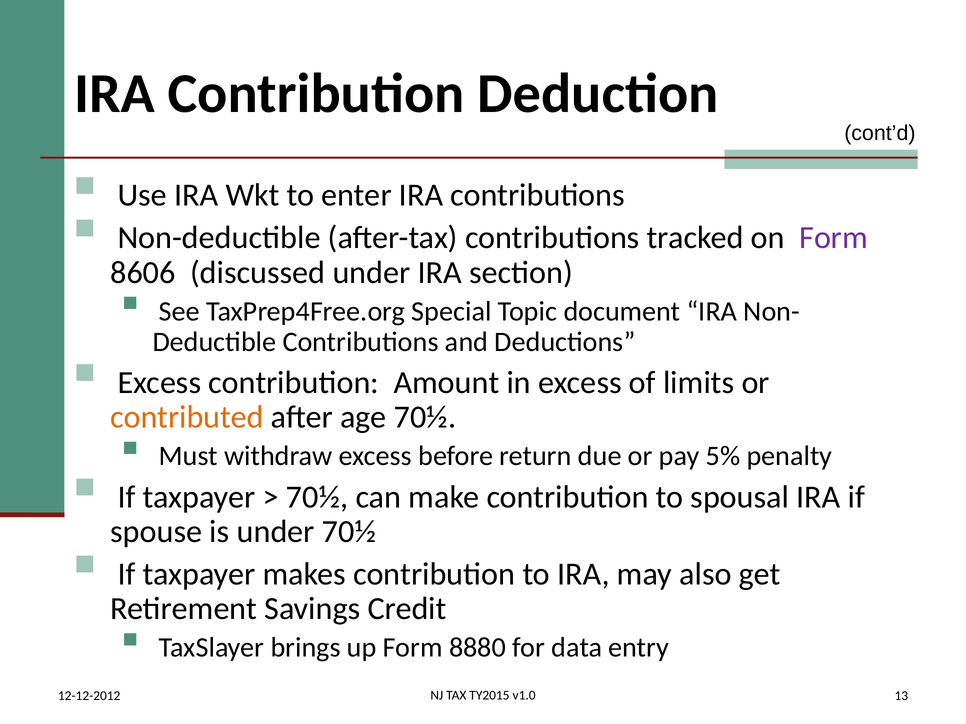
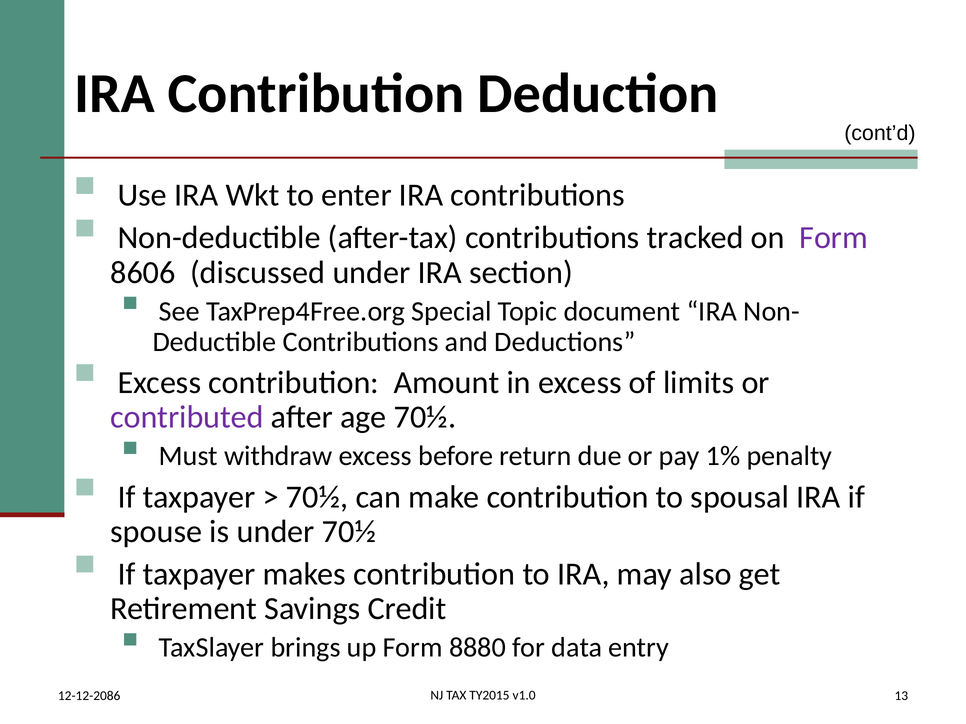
contributed colour: orange -> purple (187, 418)
5%: 5% -> 1% (723, 456)
12-12-2012: 12-12-2012 -> 12-12-2086 (89, 696)
